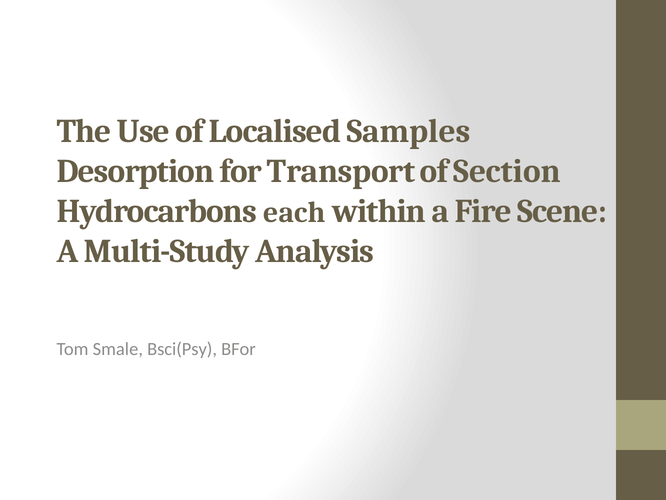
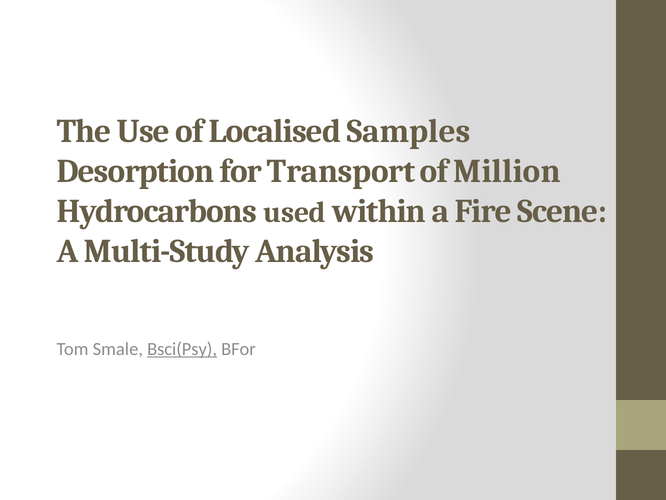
Section: Section -> Million (507, 171)
each: each -> used (295, 212)
Bsci(Psy underline: none -> present (182, 349)
